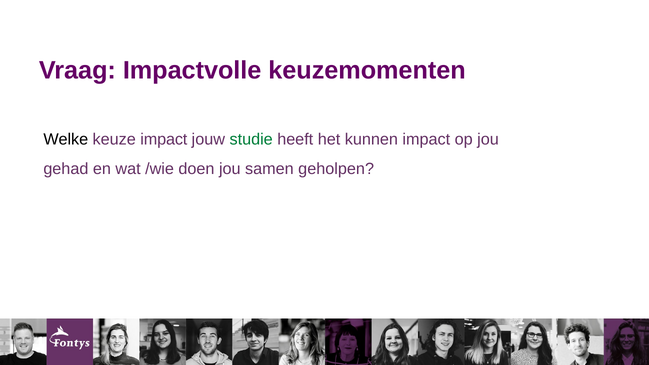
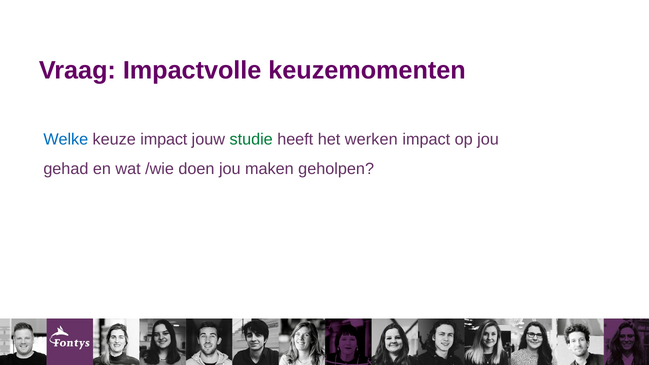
Welke colour: black -> blue (66, 140)
kunnen: kunnen -> werken (371, 140)
samen: samen -> maken (269, 169)
